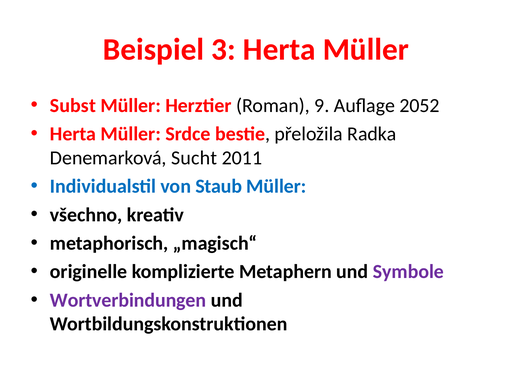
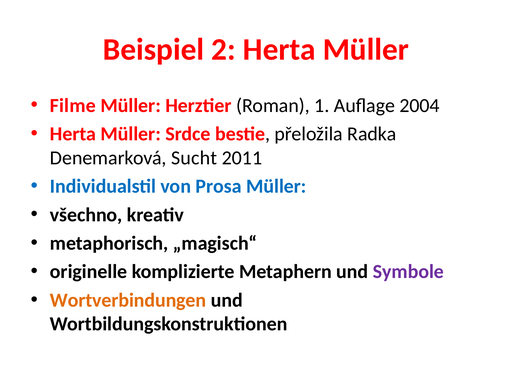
3: 3 -> 2 (223, 50)
Subst: Subst -> Filme (73, 106)
9: 9 -> 1 (322, 106)
2052: 2052 -> 2004 (420, 106)
Staub: Staub -> Prosa (219, 186)
Wortverbindungen colour: purple -> orange (128, 300)
